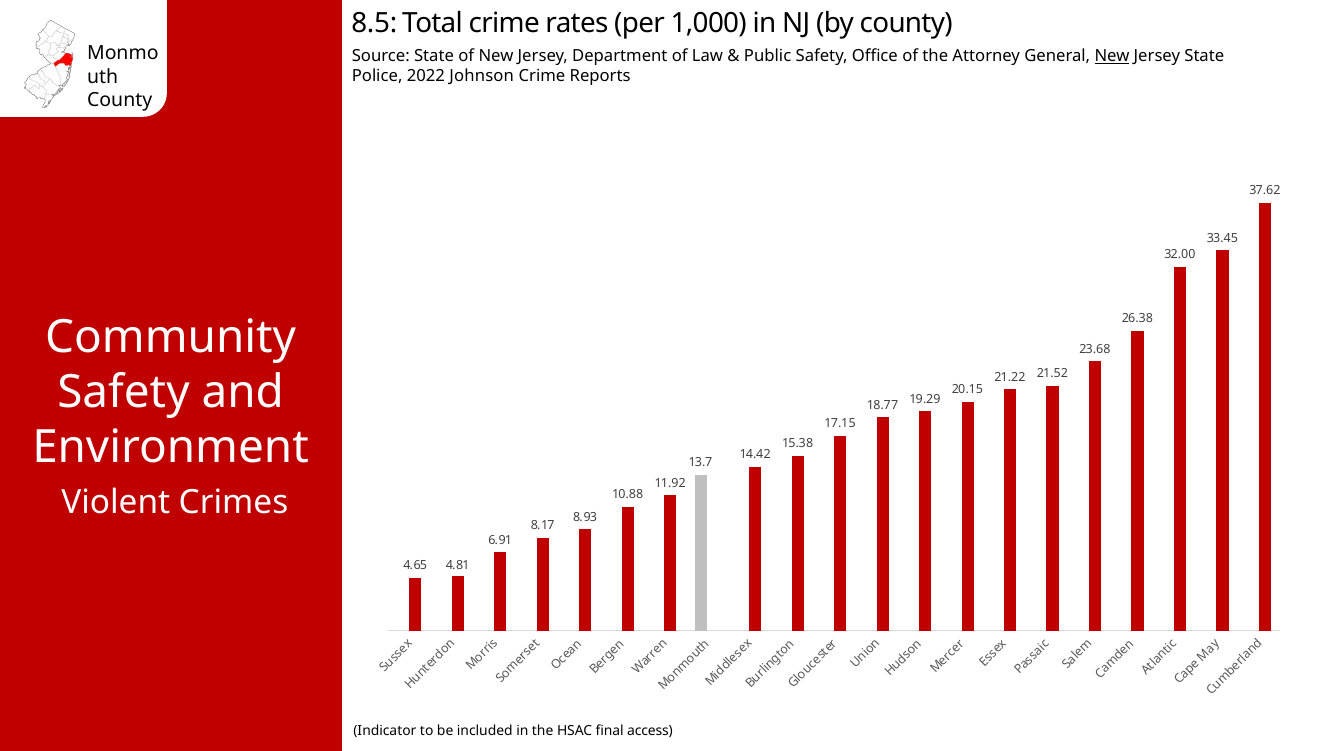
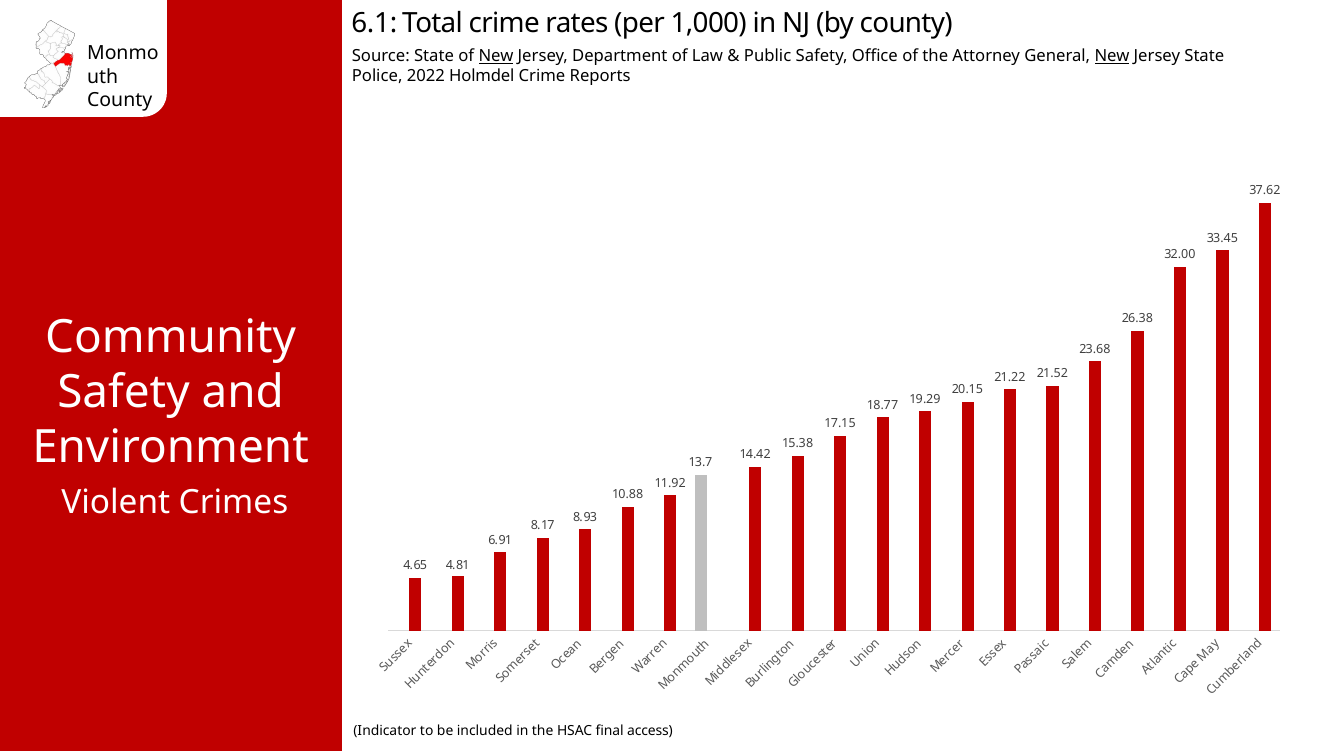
8.5: 8.5 -> 6.1 (374, 24)
New underline: none -> present (496, 56)
Johnson: Johnson -> Holmdel (482, 76)
